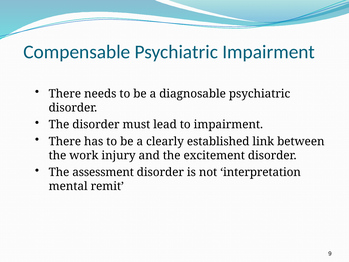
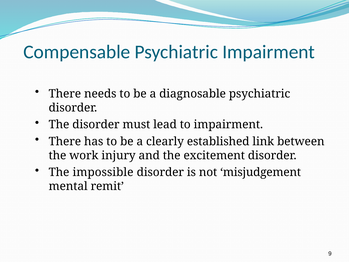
assessment: assessment -> impossible (103, 172)
interpretation: interpretation -> misjudgement (261, 172)
